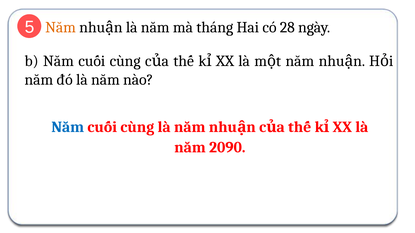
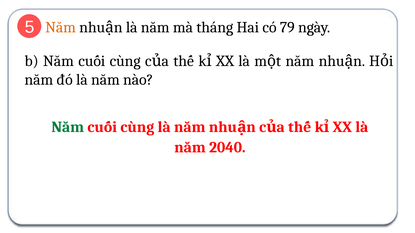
28: 28 -> 79 (287, 27)
Năm colour: blue -> green (68, 127)
2090: 2090 -> 2040 (227, 148)
